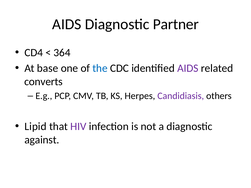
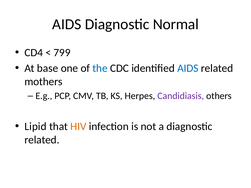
Partner: Partner -> Normal (176, 24)
364: 364 -> 799 (62, 53)
AIDS colour: purple -> blue (188, 68)
converts: converts -> mothers (43, 82)
HIV colour: purple -> orange (78, 127)
against: against -> related (42, 140)
